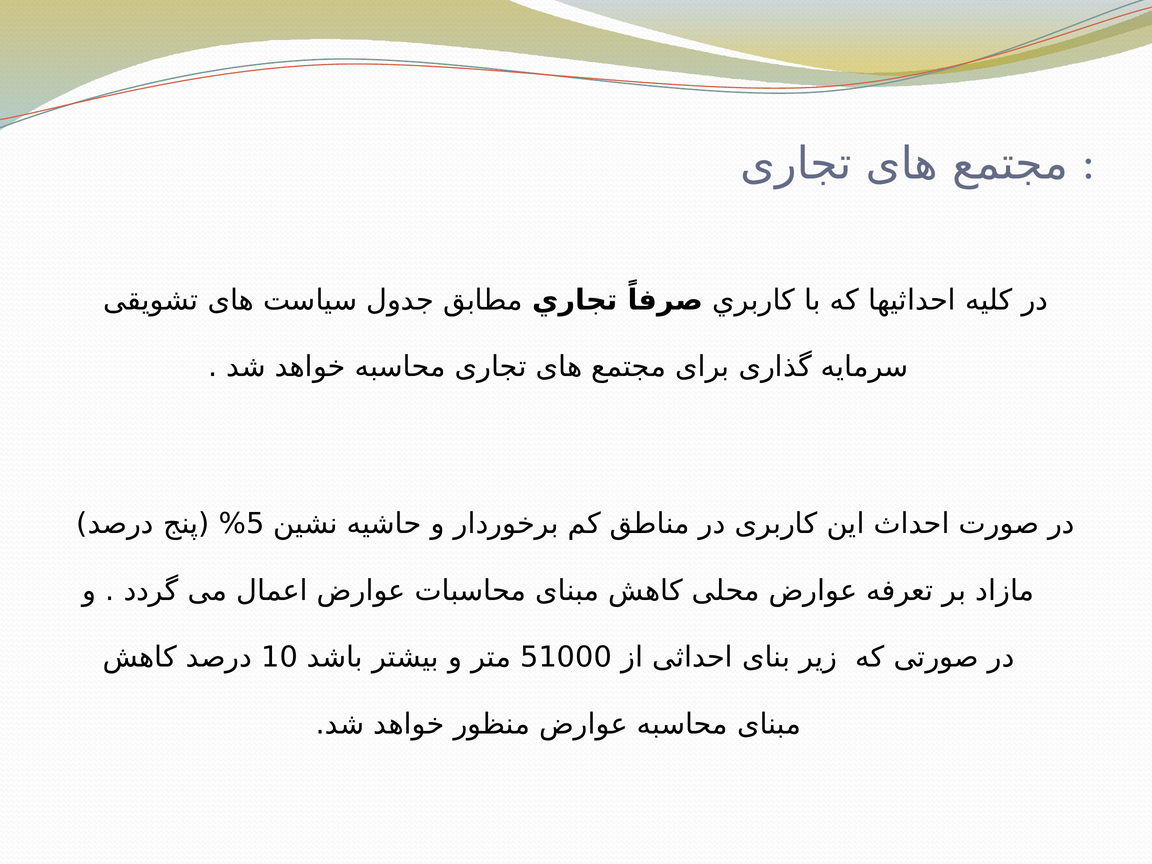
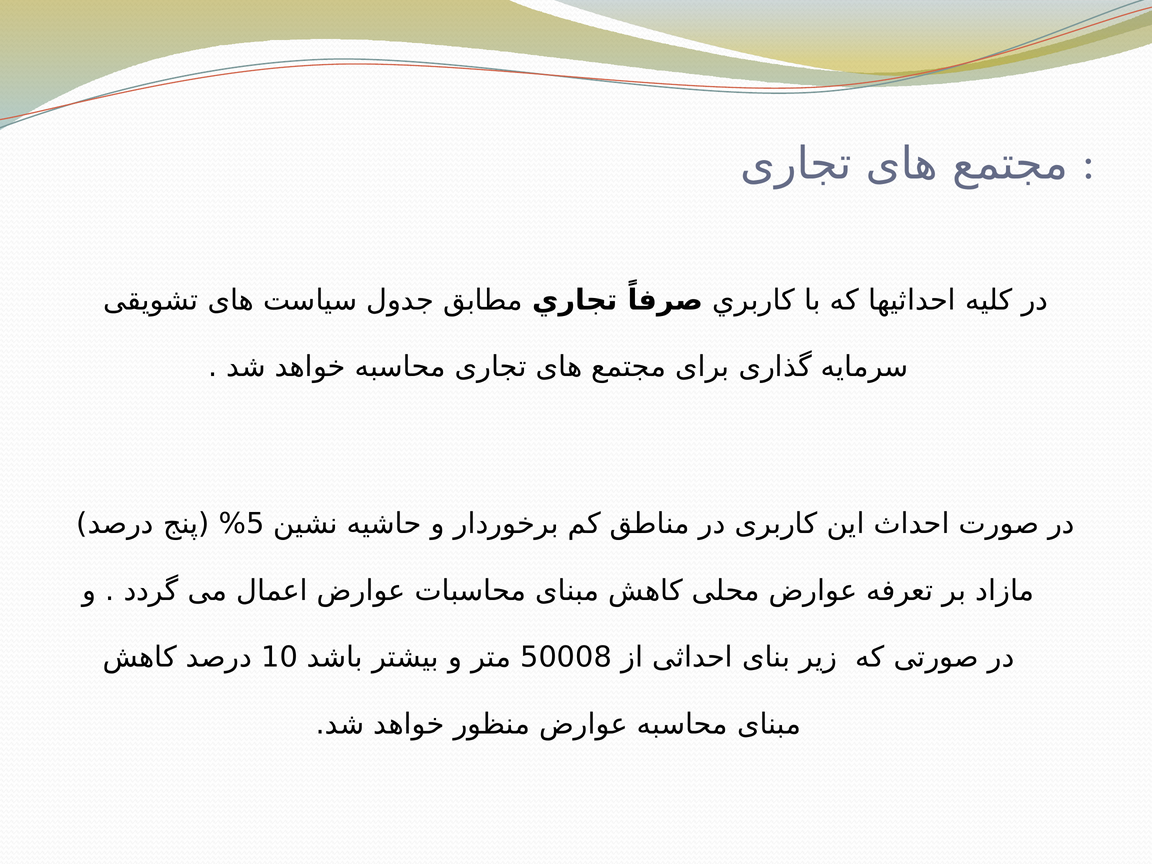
51000: 51000 -> 50008 (566, 657)
